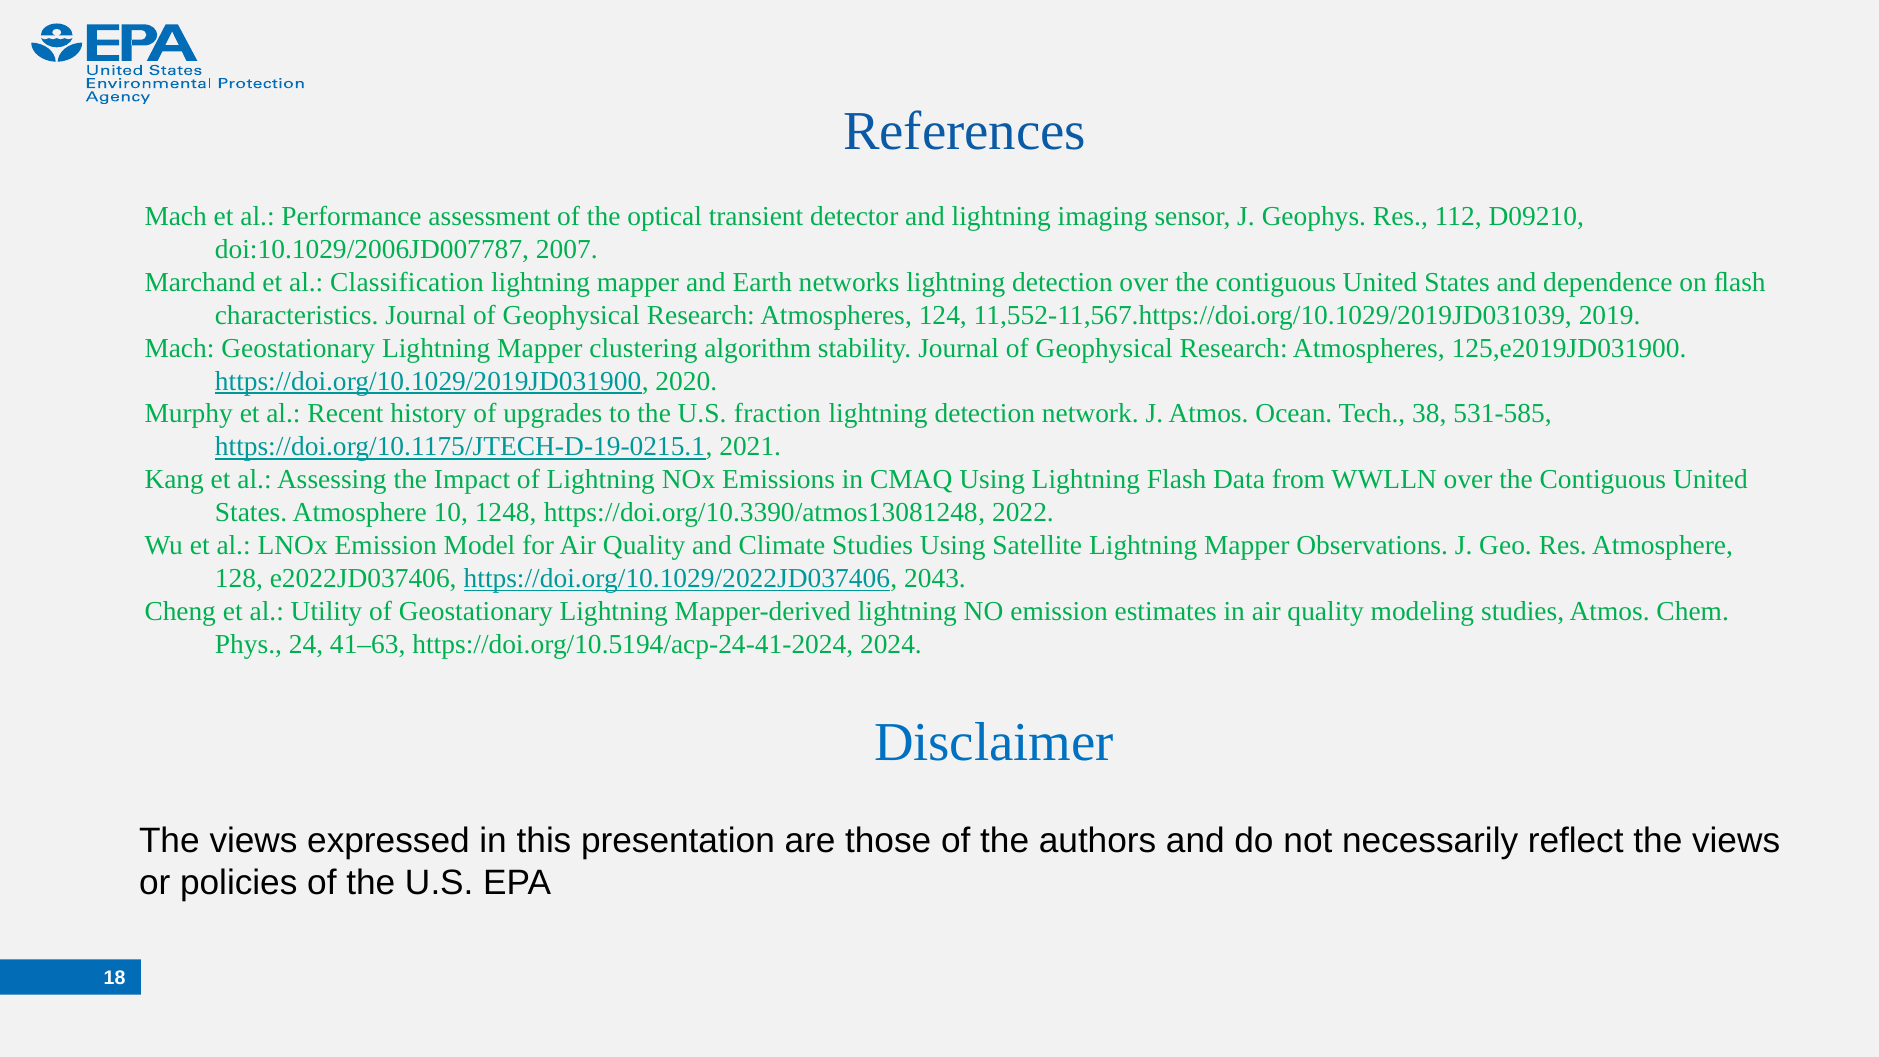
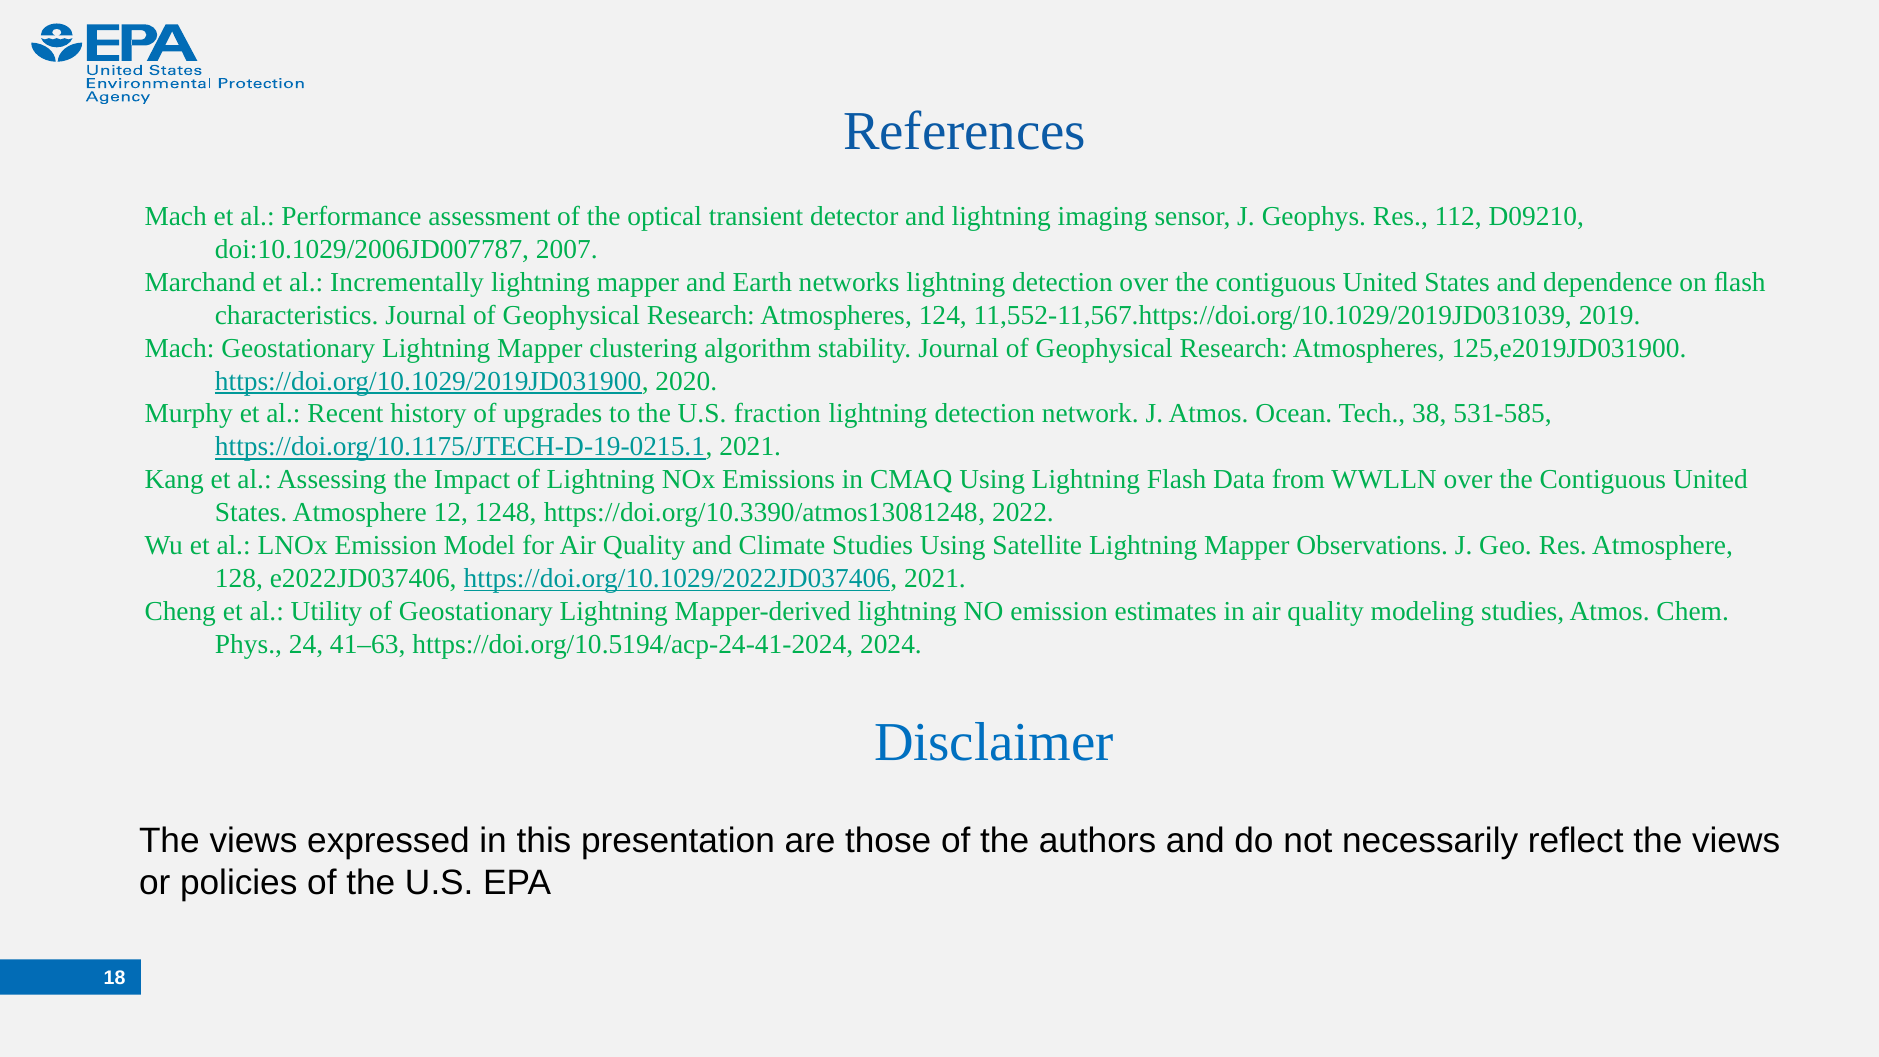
Classification: Classification -> Incrementally (407, 282)
10: 10 -> 12 (451, 513)
https://doi.org/10.1029/2022JD037406 2043: 2043 -> 2021 (935, 578)
